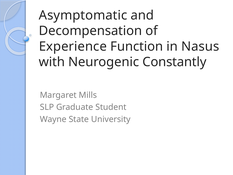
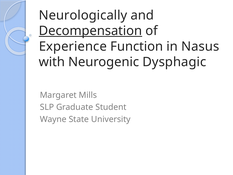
Asymptomatic: Asymptomatic -> Neurologically (83, 15)
Decompensation underline: none -> present (90, 31)
Constantly: Constantly -> Dysphagic (174, 62)
